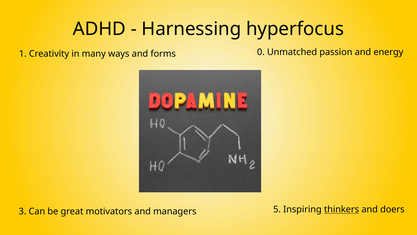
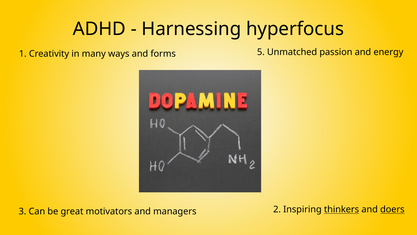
0: 0 -> 5 (261, 52)
5: 5 -> 2 (277, 209)
doers underline: none -> present (392, 209)
